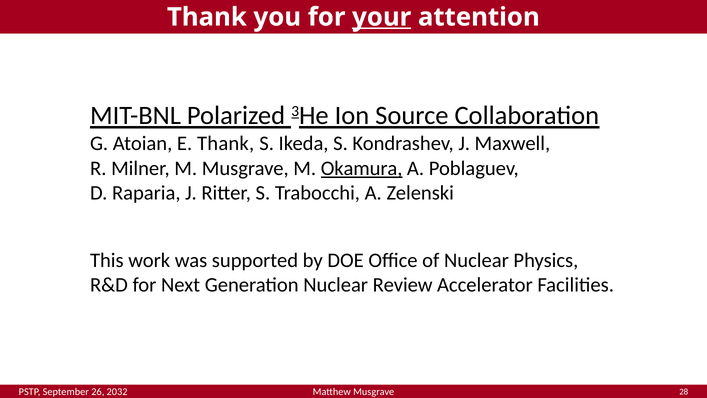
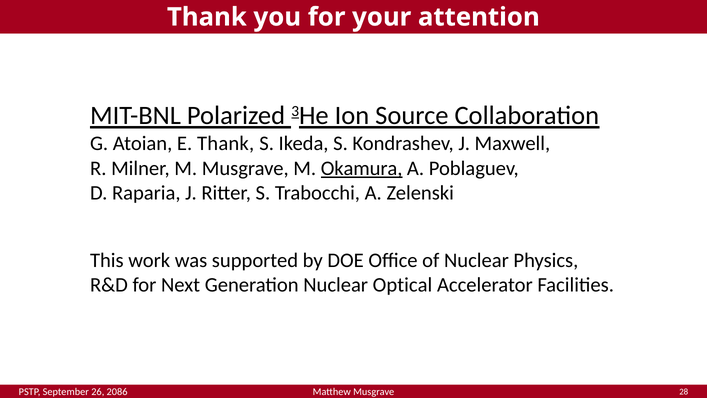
your underline: present -> none (382, 17)
Review: Review -> Optical (403, 285)
2032: 2032 -> 2086 (117, 392)
